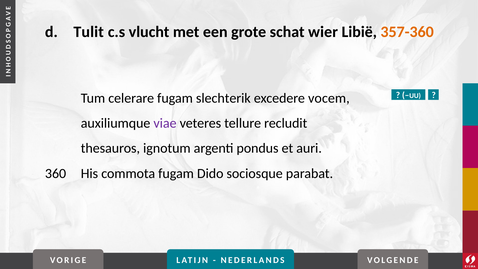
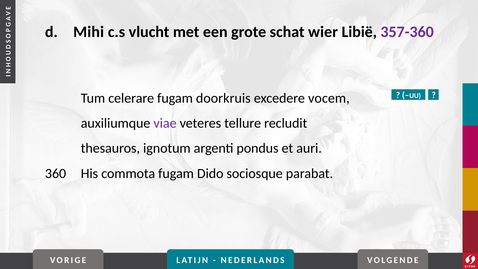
Tulit: Tulit -> Mihi (89, 32)
357-360 colour: orange -> purple (407, 32)
slechterik: slechterik -> doorkruis (223, 98)
